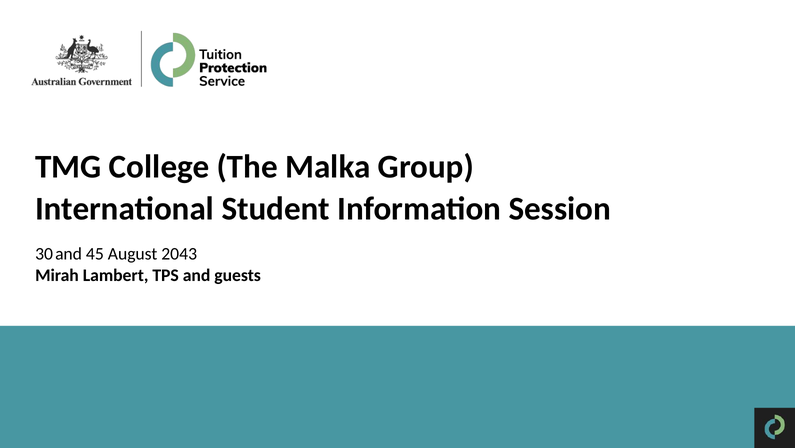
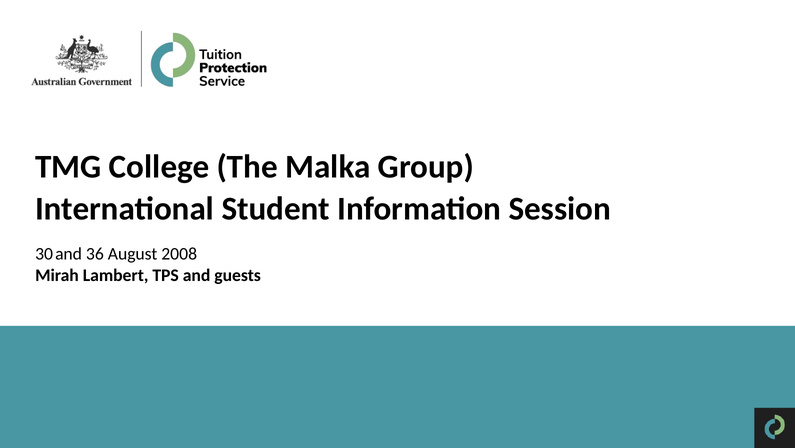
45: 45 -> 36 (95, 254)
2043: 2043 -> 2008 (179, 254)
